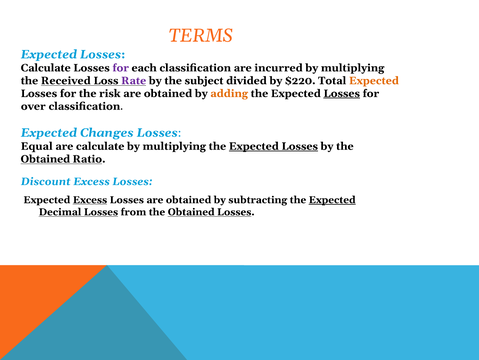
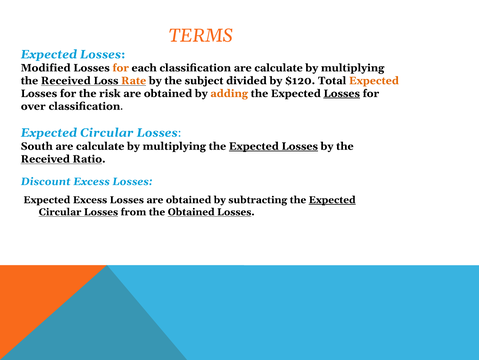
Calculate: Calculate -> Modified (46, 68)
for colour: purple -> orange (121, 68)
classification are incurred: incurred -> calculate (279, 68)
Rate colour: purple -> orange (134, 81)
$220: $220 -> $120 (300, 81)
Changes: Changes -> Circular (107, 132)
Equal: Equal -> South (37, 146)
Obtained: Obtained -> Received (45, 159)
Excess underline: present -> none (90, 199)
Decimal: Decimal -> Circular (60, 212)
